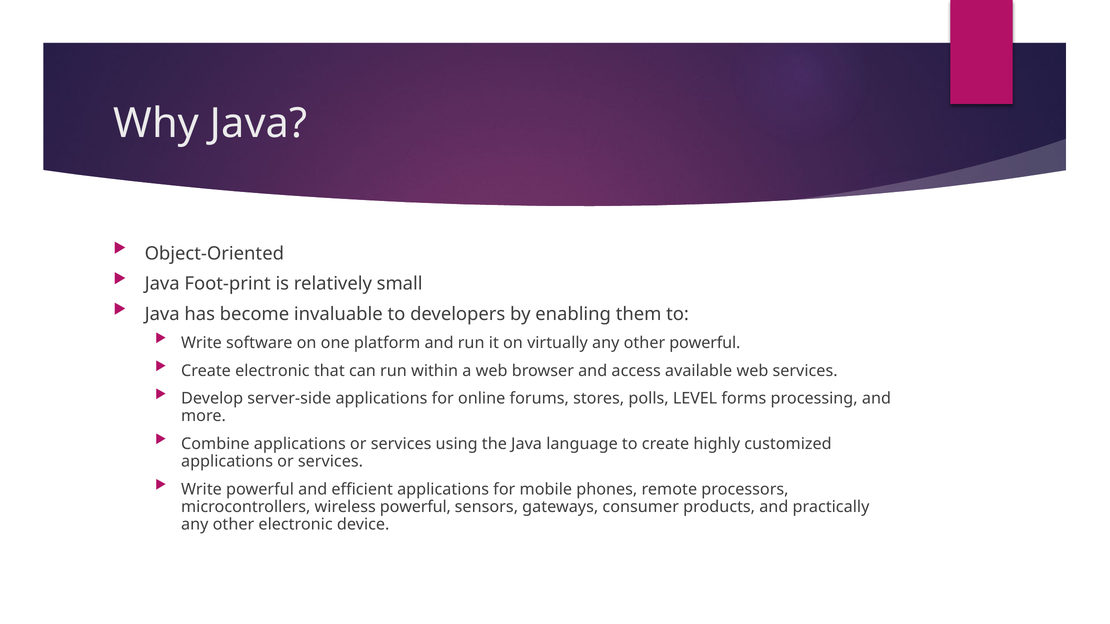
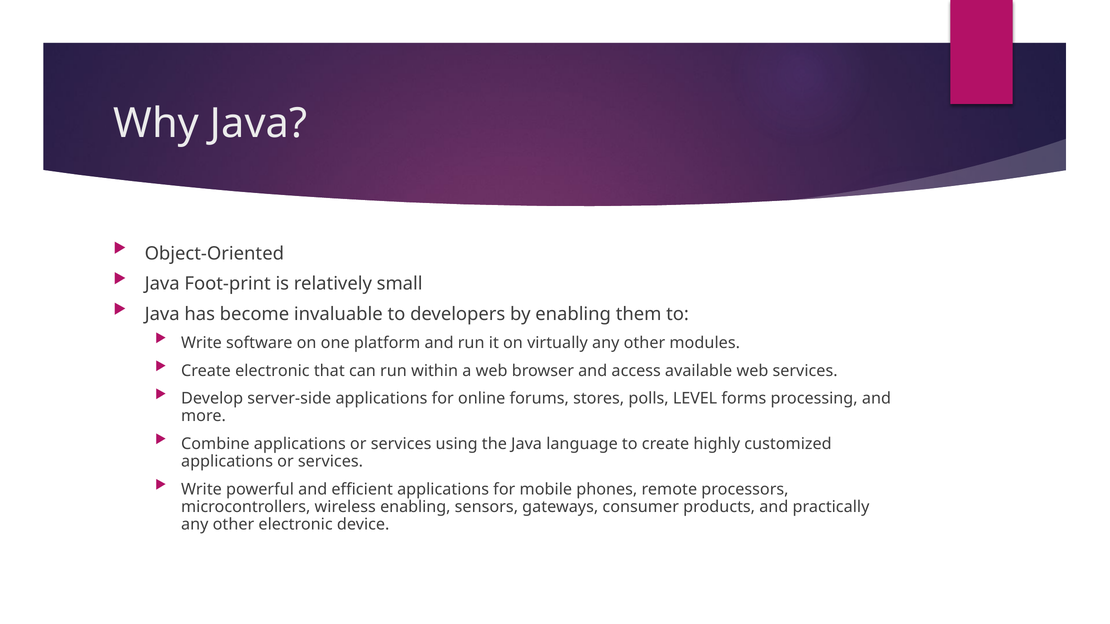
other powerful: powerful -> modules (705, 343)
wireless powerful: powerful -> enabling (415, 507)
